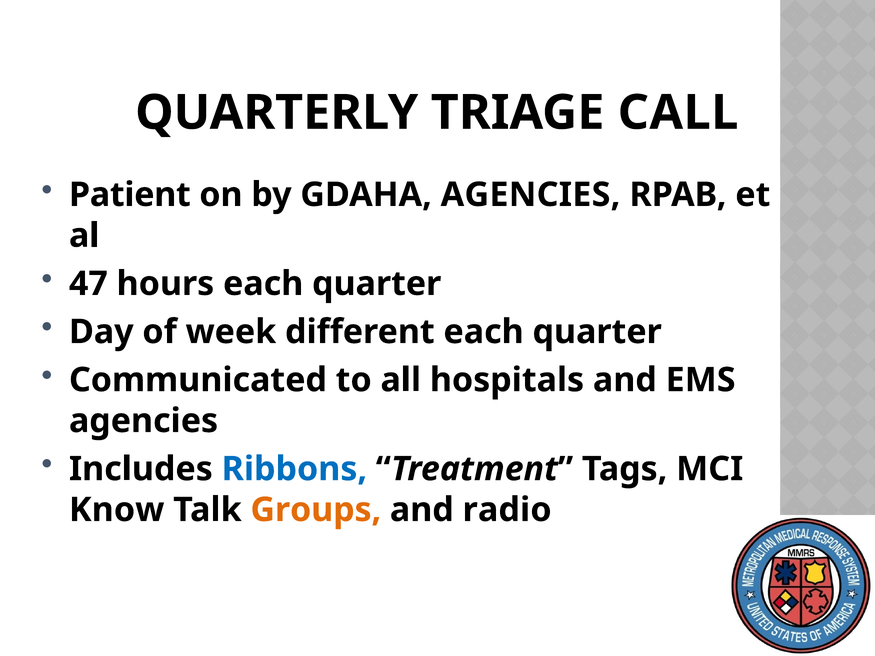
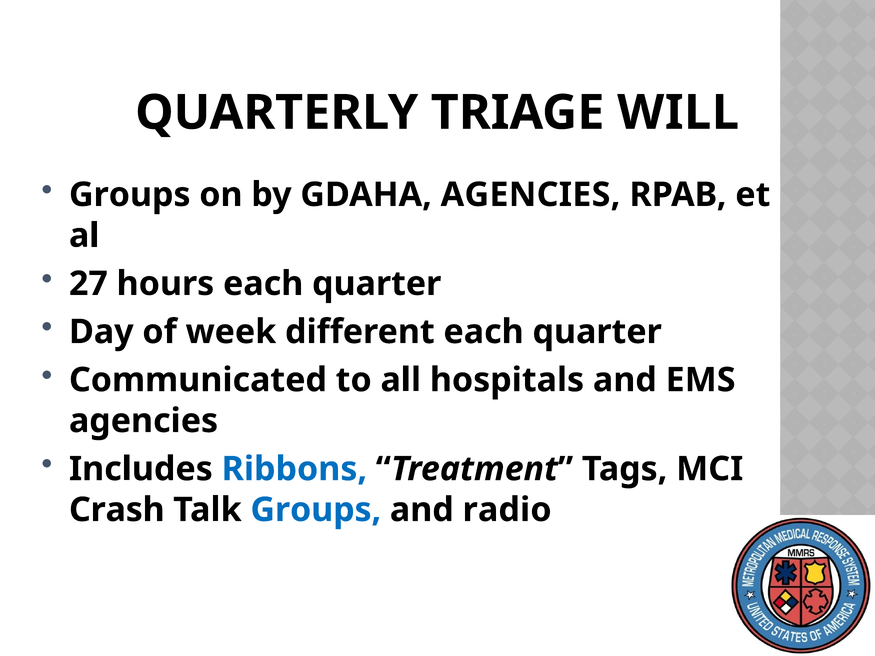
CALL: CALL -> WILL (678, 113)
Patient: Patient -> Groups (130, 195)
47: 47 -> 27 (88, 284)
Know: Know -> Crash (117, 510)
Groups colour: orange -> blue (316, 510)
